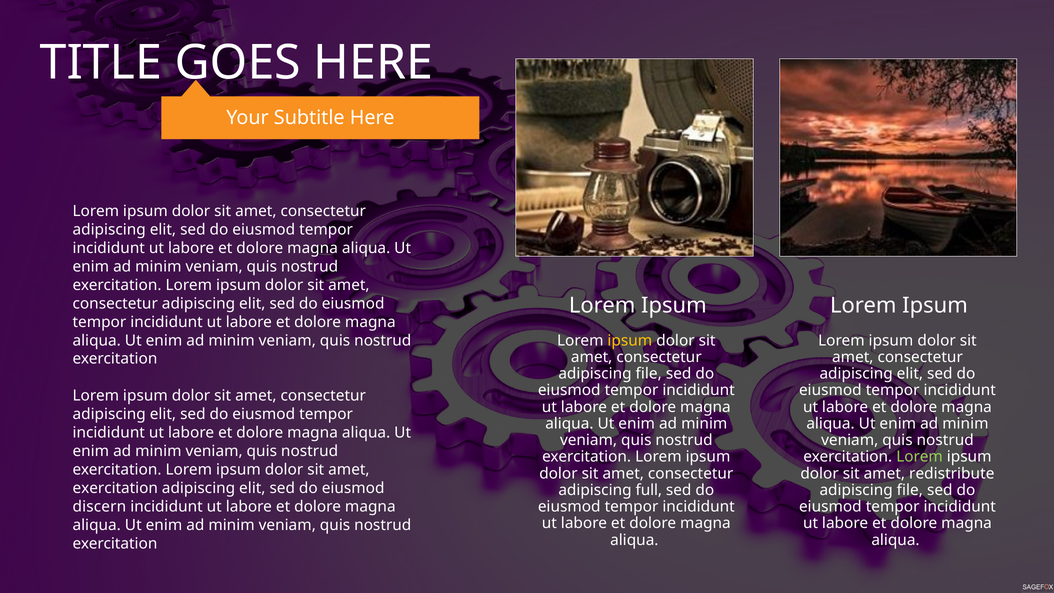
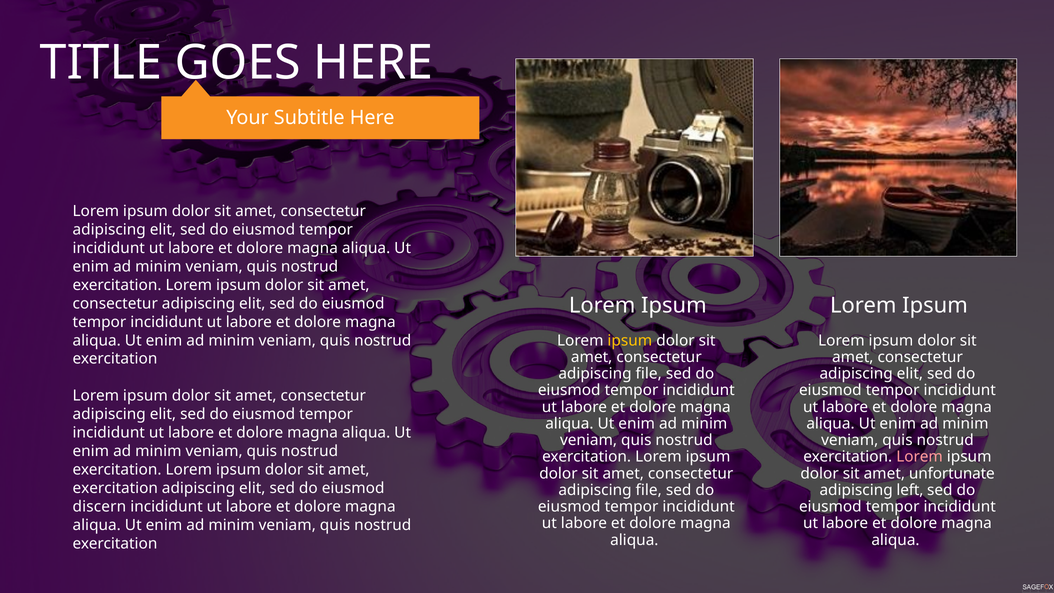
Lorem colour: light green -> pink (920, 457)
redistribute: redistribute -> unfortunate (952, 473)
full: full -> file (649, 490)
file: file -> left (910, 490)
